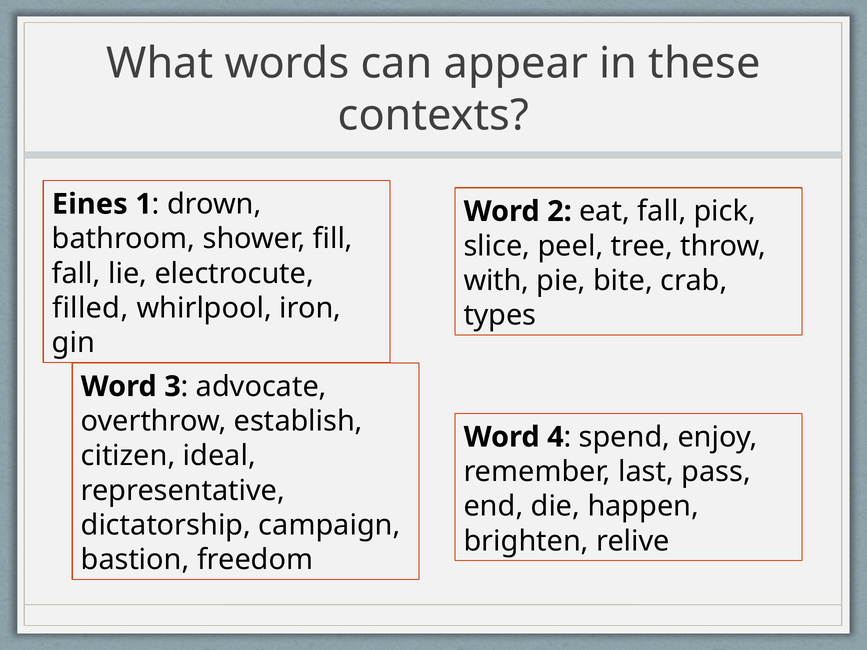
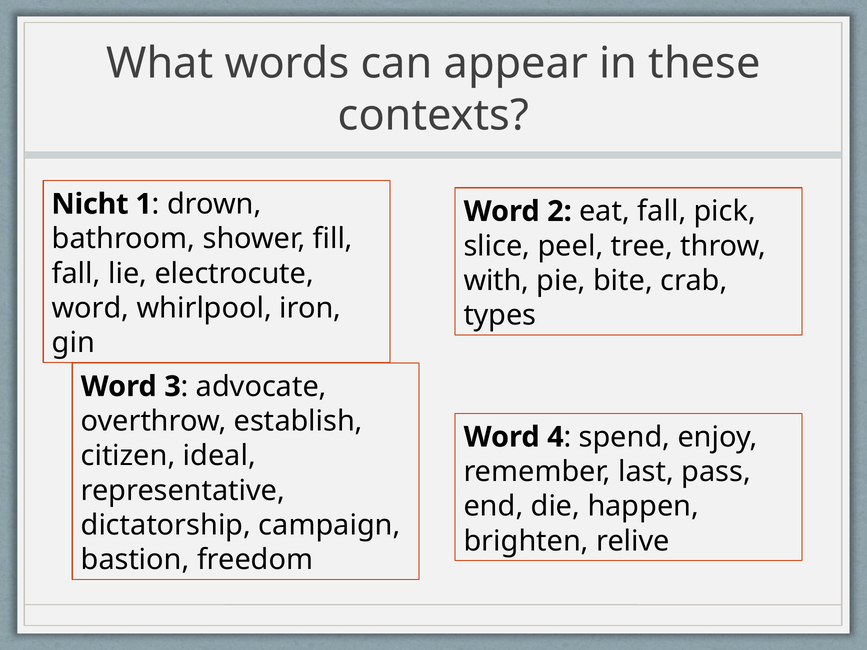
Eines: Eines -> Nicht (90, 204)
filled: filled -> word (91, 308)
